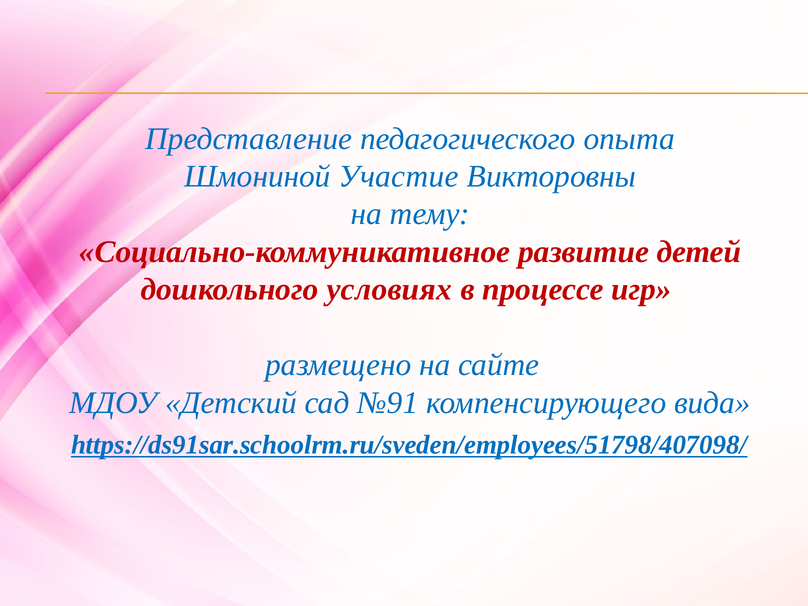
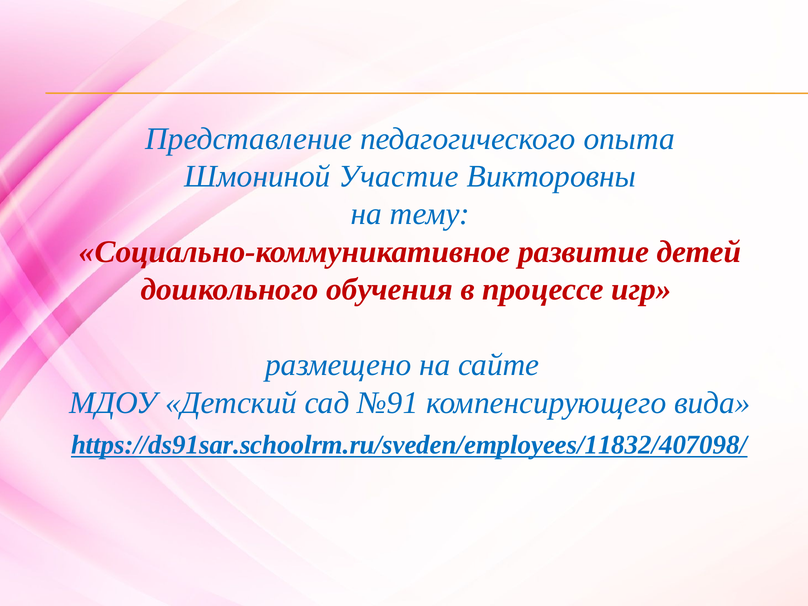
условиях: условиях -> обучения (390, 290)
https://ds91sar.schoolrm.ru/sveden/employees/51798/407098/: https://ds91sar.schoolrm.ru/sveden/employees/51798/407098/ -> https://ds91sar.schoolrm.ru/sveden/employees/11832/407098/ (409, 445)
